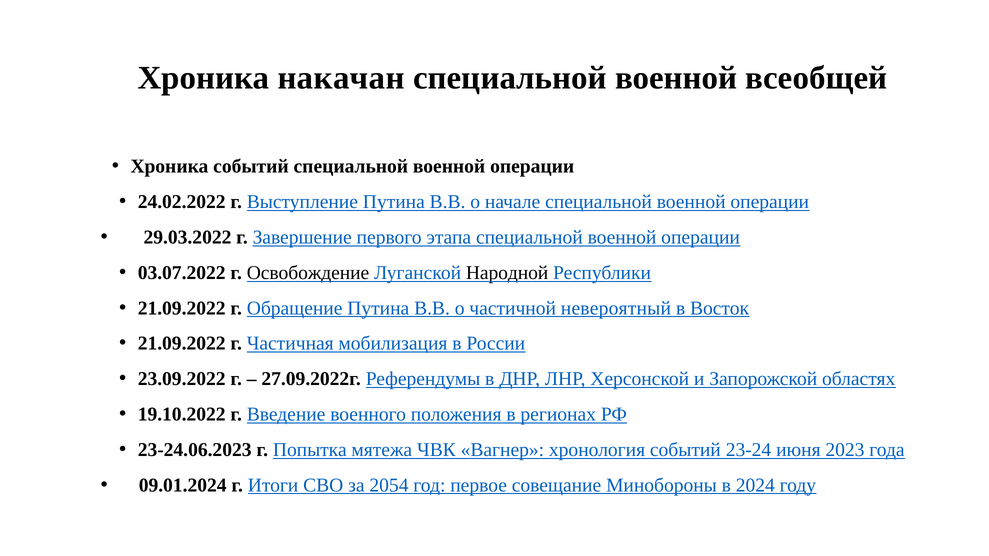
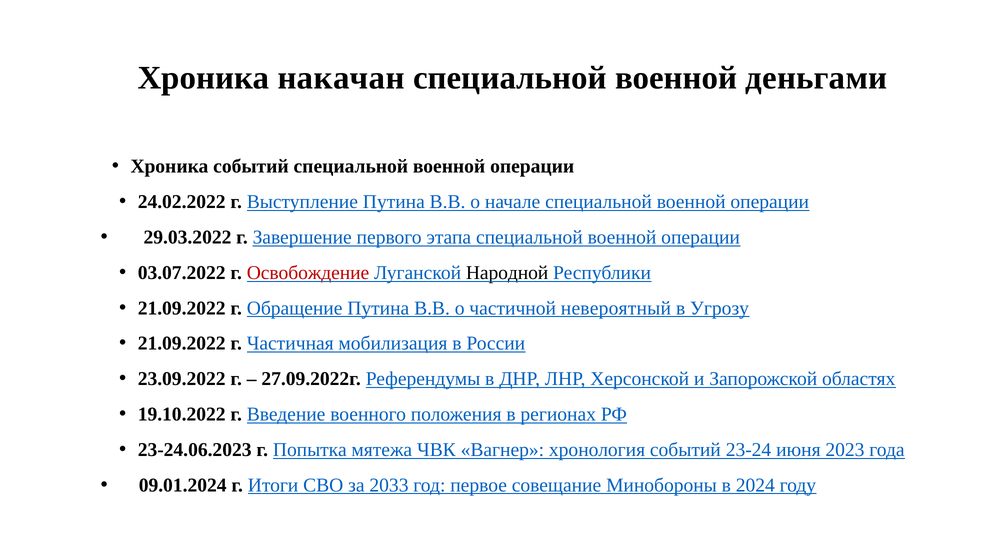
всеобщей: всеобщей -> деньгами (816, 78)
Освобождение colour: black -> red (308, 273)
Восток: Восток -> Угрозу (720, 308)
2054: 2054 -> 2033 (389, 485)
